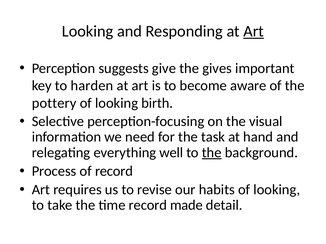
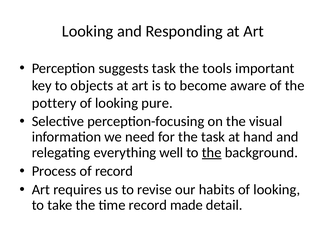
Art underline: present -> none (254, 31)
suggests give: give -> task (164, 68)
gives: gives -> tools (217, 68)
harden: harden -> objects (92, 86)
birth: birth -> pure (157, 103)
